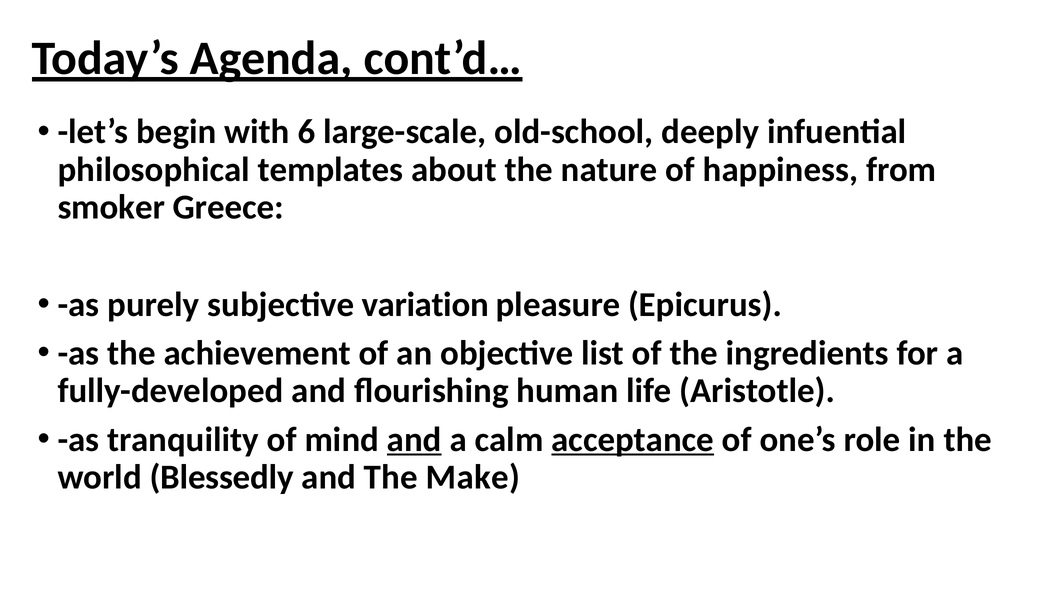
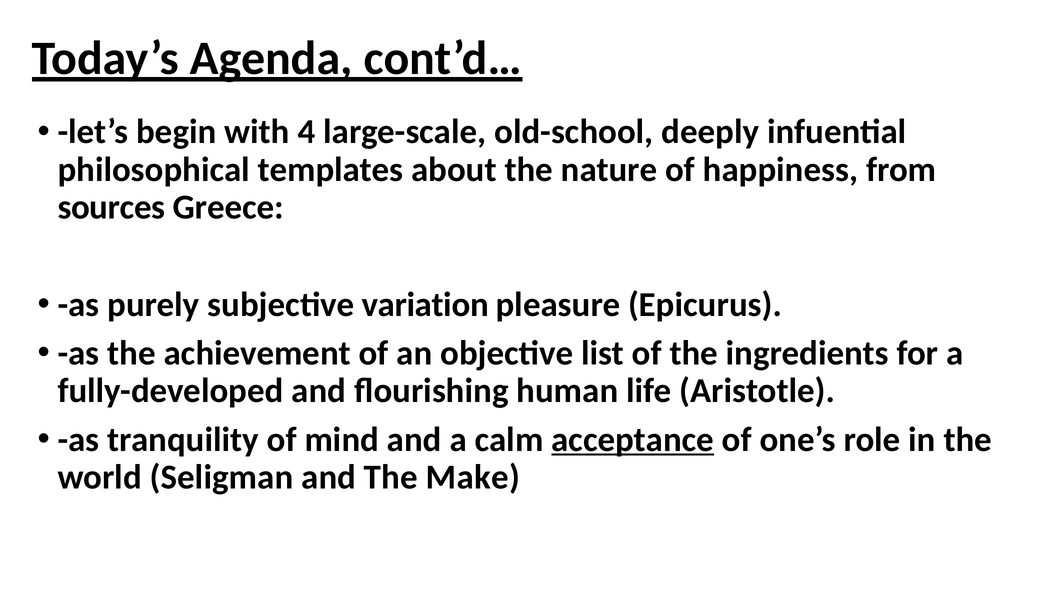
6: 6 -> 4 (306, 132)
smoker: smoker -> sources (111, 207)
and underline: present -> none (414, 440)
Blessedly: Blessedly -> Seligman (222, 478)
